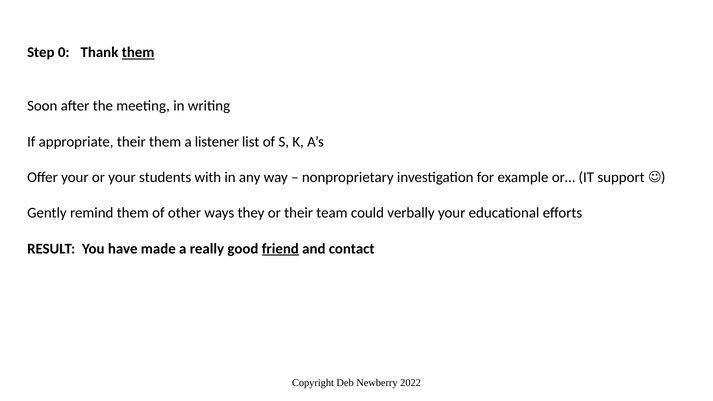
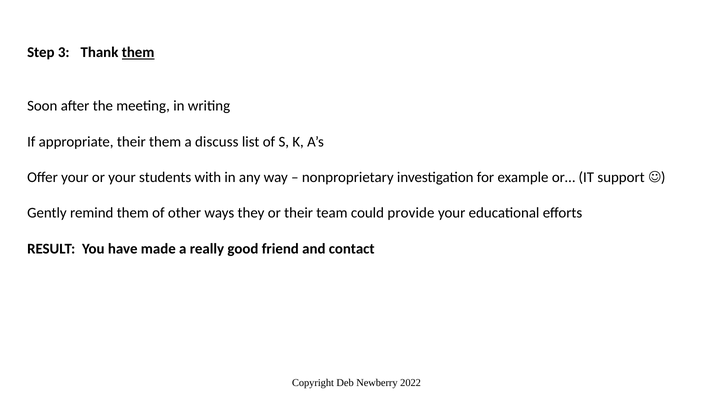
0: 0 -> 3 (64, 52)
listener: listener -> discuss (217, 142)
verbally: verbally -> provide (411, 213)
friend underline: present -> none (280, 249)
